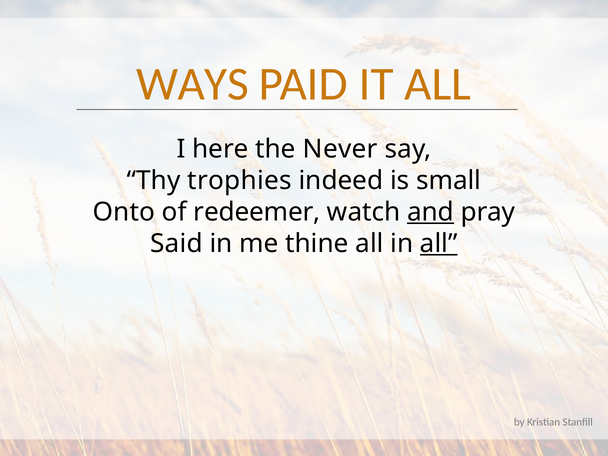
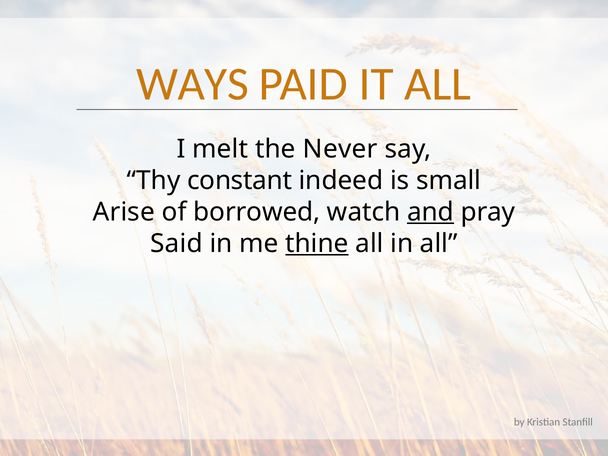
here: here -> melt (220, 149)
trophies: trophies -> constant (240, 181)
Onto: Onto -> Arise (124, 212)
redeemer: redeemer -> borrowed (257, 212)
thine underline: none -> present (317, 244)
all underline: present -> none (439, 244)
